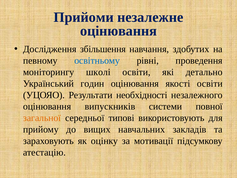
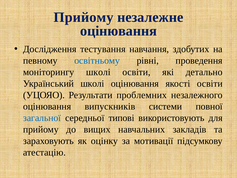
Прийоми: Прийоми -> Прийому (84, 17)
збільшення: збільшення -> тестування (103, 49)
Український годин: годин -> школі (92, 83)
необхідності: необхідності -> проблемних (142, 95)
загальної colour: orange -> blue (42, 118)
